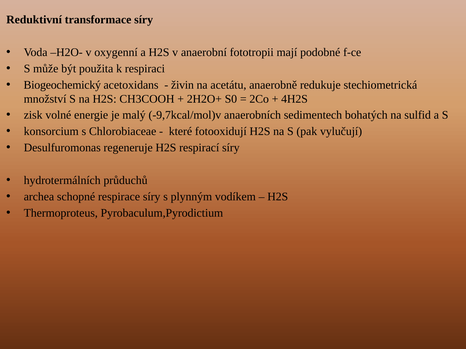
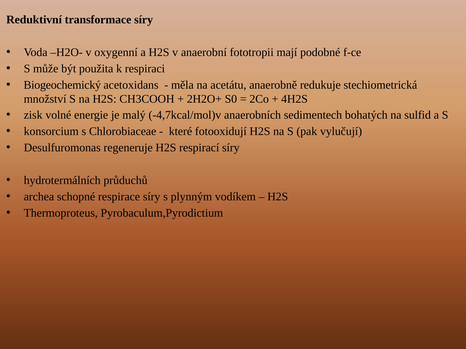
živin: živin -> měla (182, 85)
-9,7kcal/mol)v: -9,7kcal/mol)v -> -4,7kcal/mol)v (185, 115)
